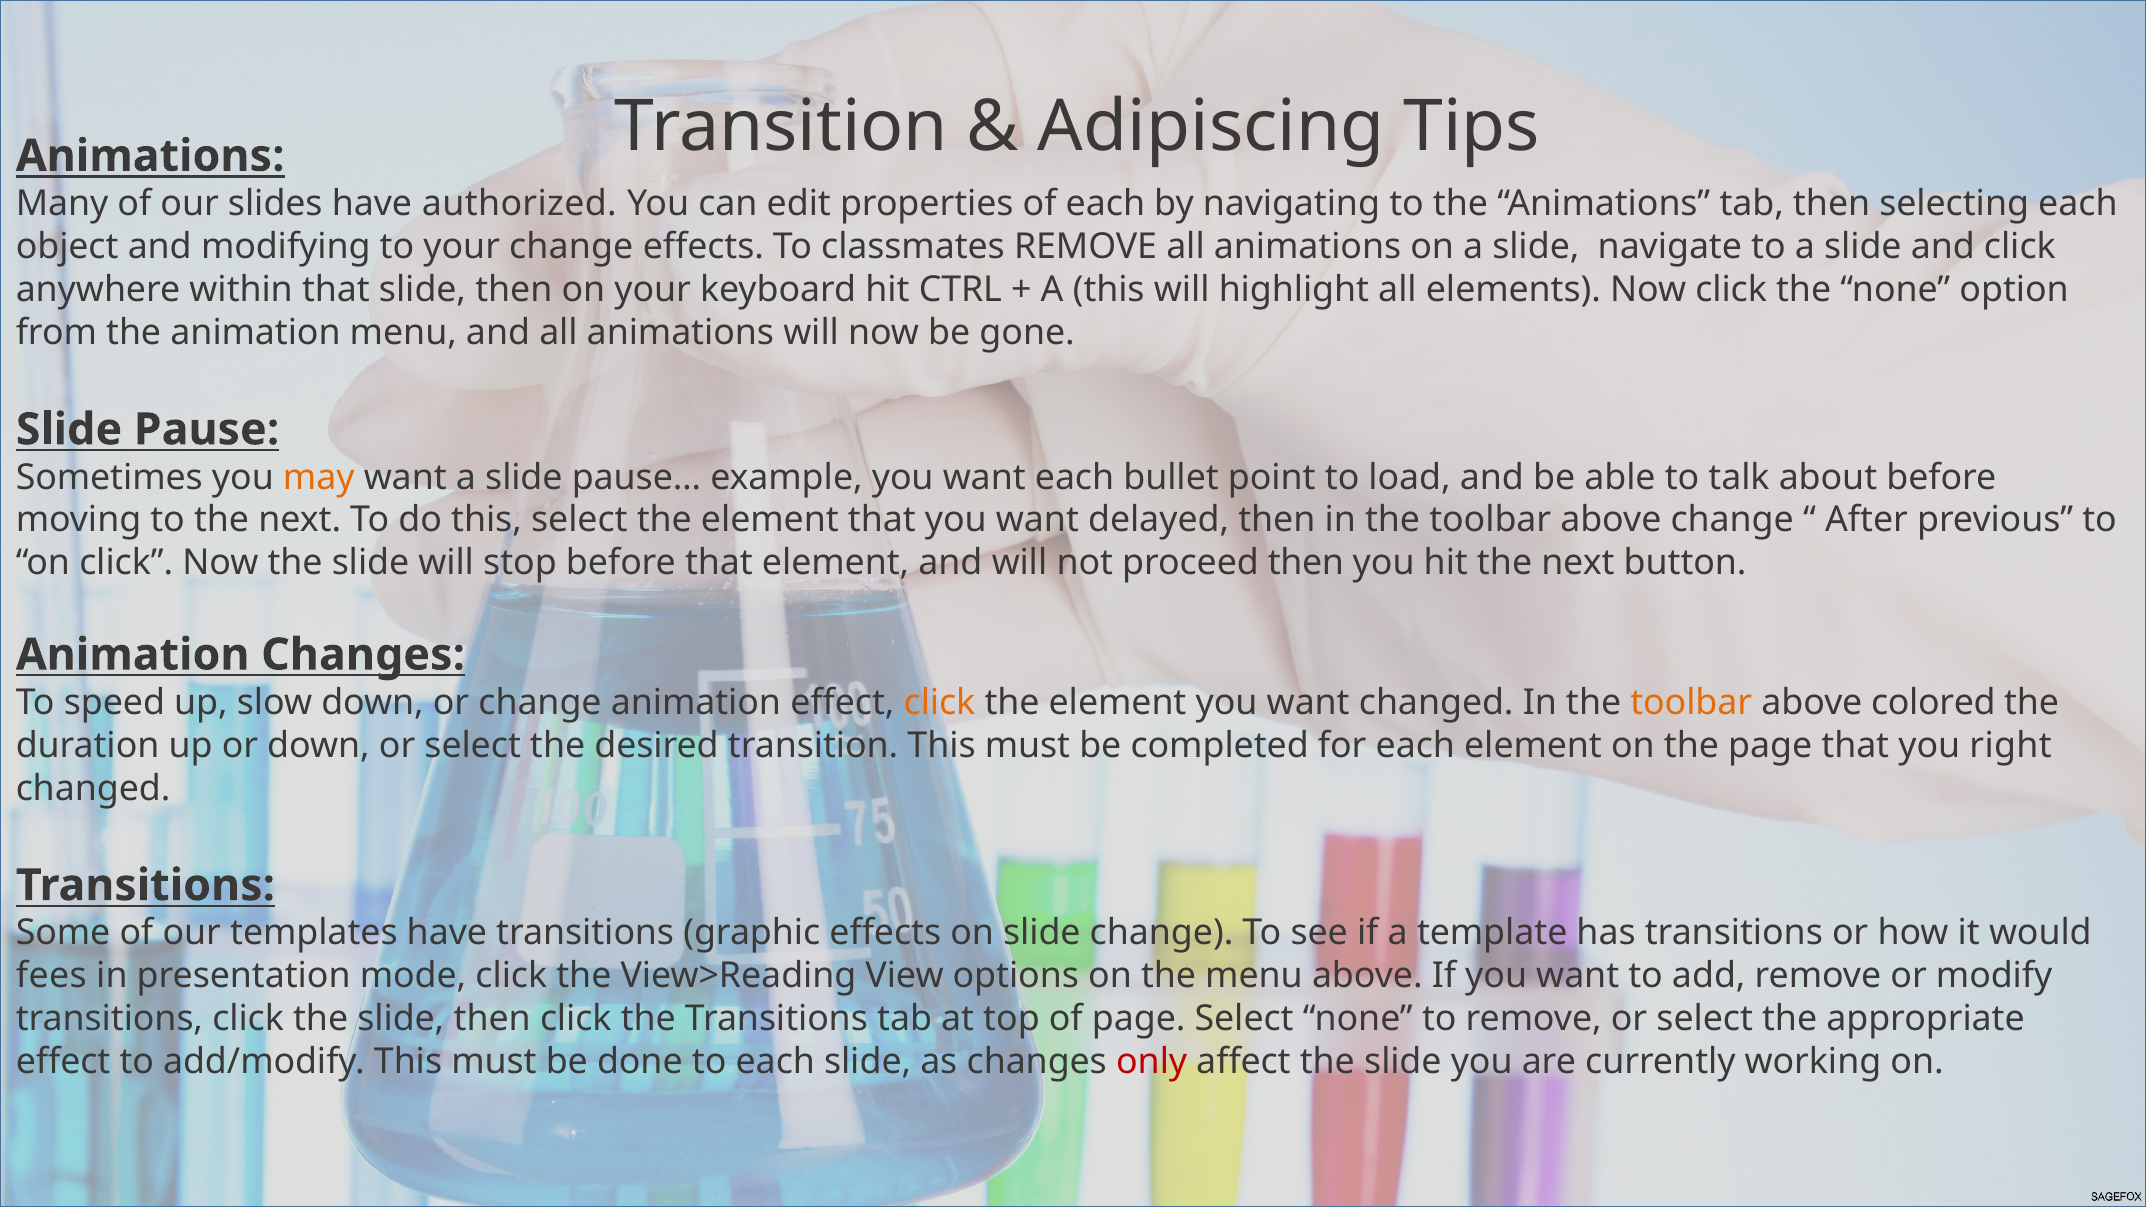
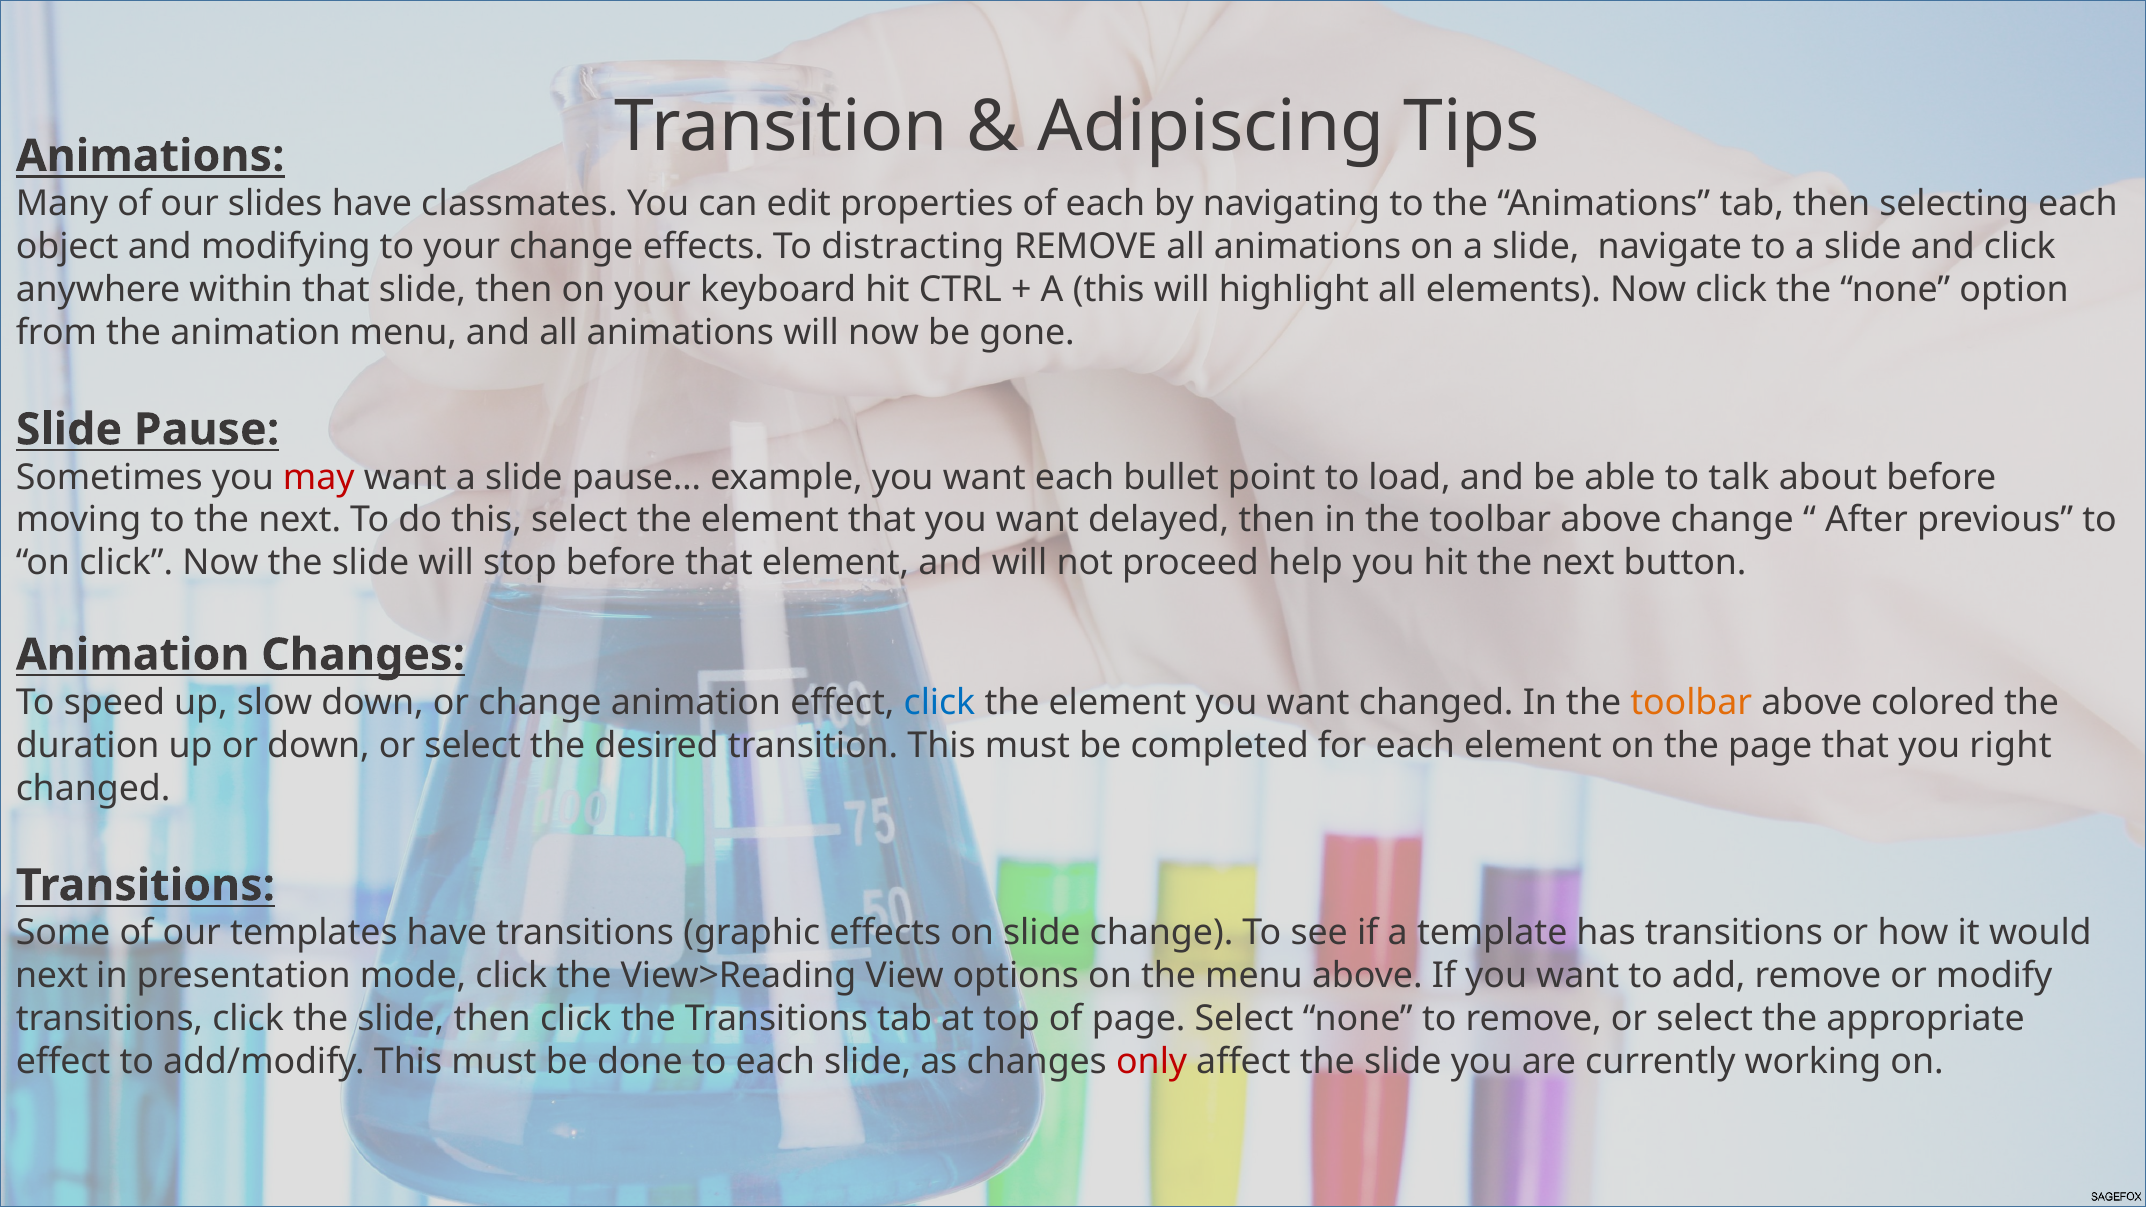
authorized: authorized -> classmates (519, 204)
classmates: classmates -> distracting (913, 247)
may colour: orange -> red (319, 477)
proceed then: then -> help (1306, 563)
click colour: orange -> blue (939, 703)
fees: fees -> next (52, 976)
